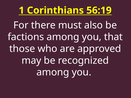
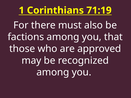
56:19: 56:19 -> 71:19 (99, 10)
